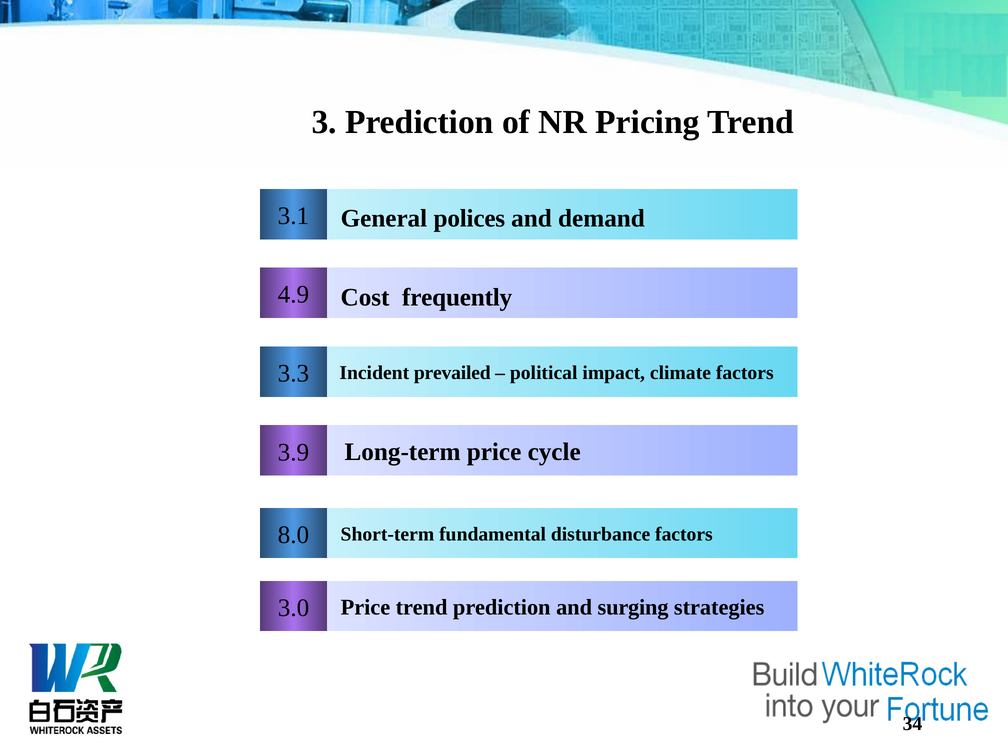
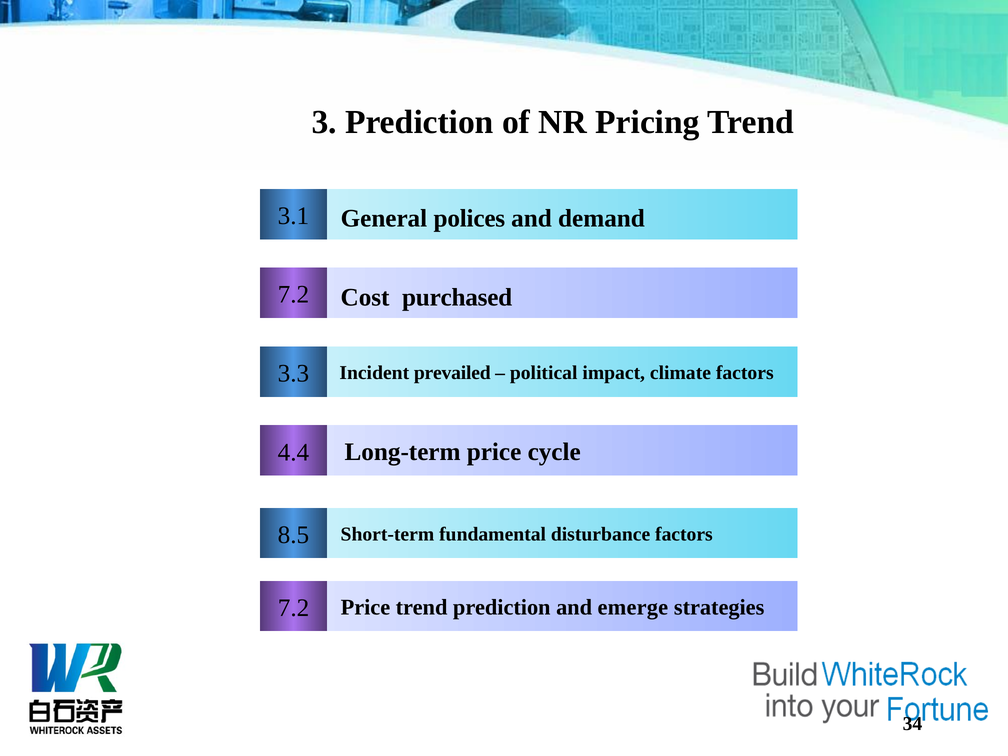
4.9: 4.9 -> 7.2 (293, 295)
frequently: frequently -> purchased (457, 297)
3.9: 3.9 -> 4.4 (293, 452)
8.0: 8.0 -> 8.5 (293, 535)
3.0: 3.0 -> 7.2 (294, 608)
surging: surging -> emerge (633, 607)
